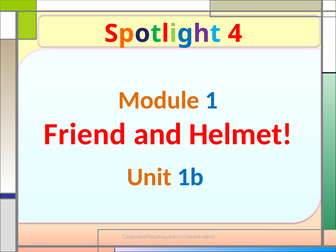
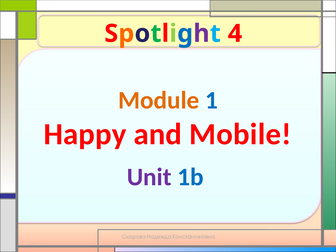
Friend: Friend -> Happy (85, 134)
Helmet: Helmet -> Mobile (240, 134)
Unit colour: orange -> purple (149, 177)
